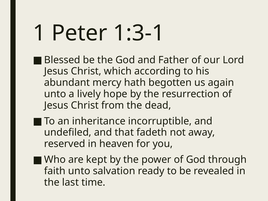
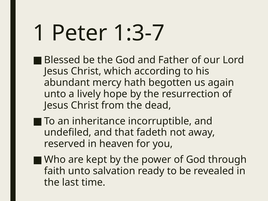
1:3-1: 1:3-1 -> 1:3-7 (139, 33)
